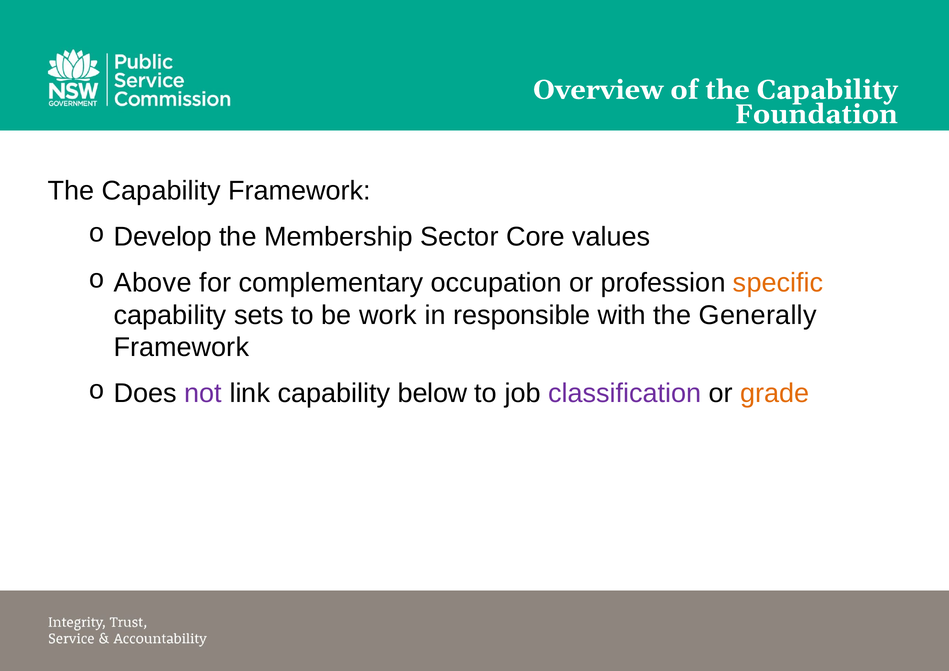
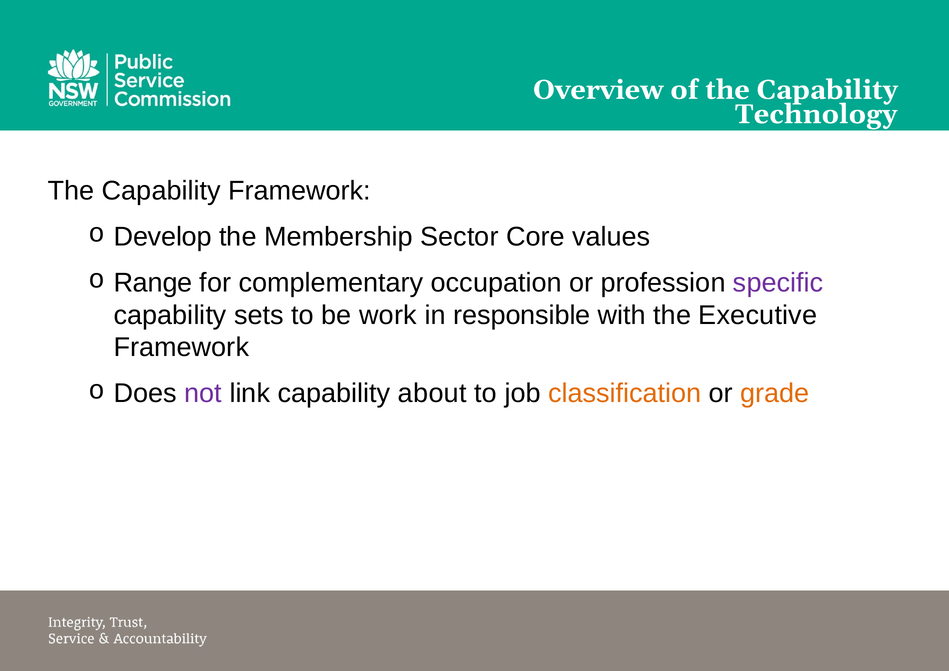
Foundation: Foundation -> Technology (816, 114)
Above: Above -> Range (153, 283)
specific colour: orange -> purple (778, 283)
Generally: Generally -> Executive (758, 315)
below: below -> about (432, 394)
classification colour: purple -> orange (625, 394)
